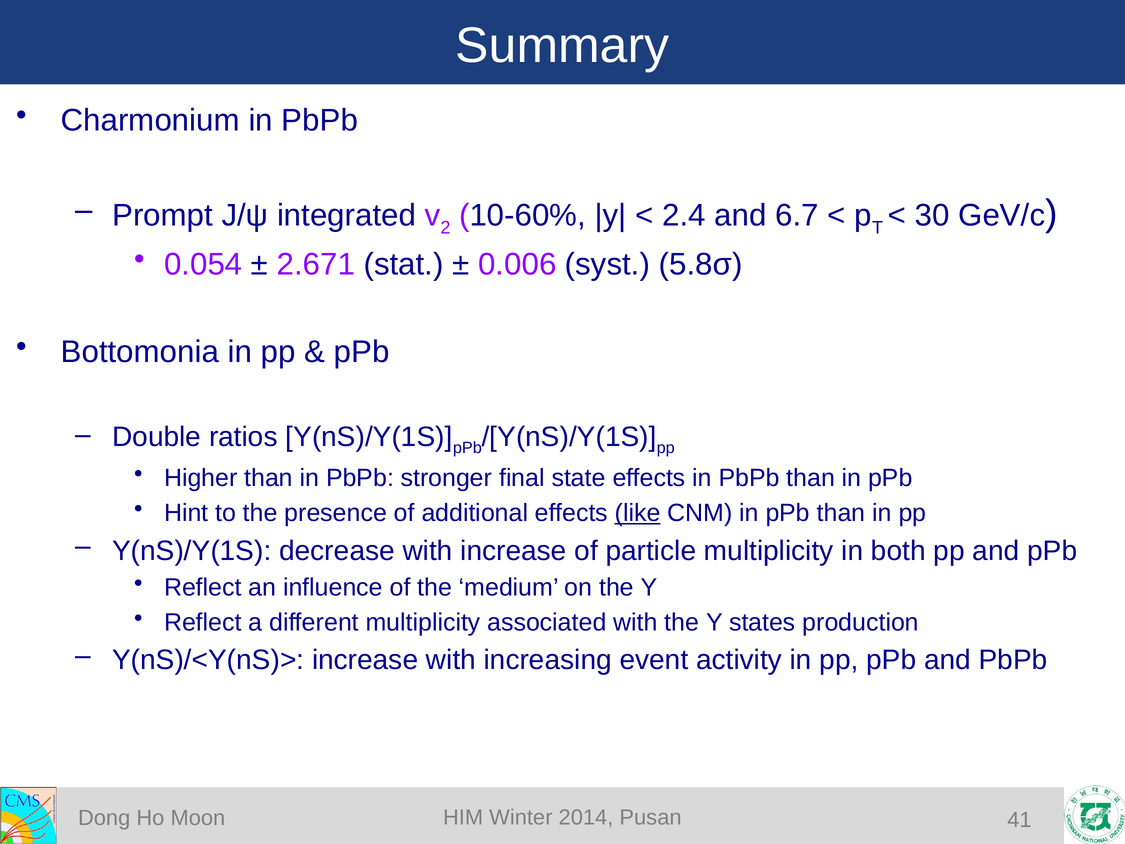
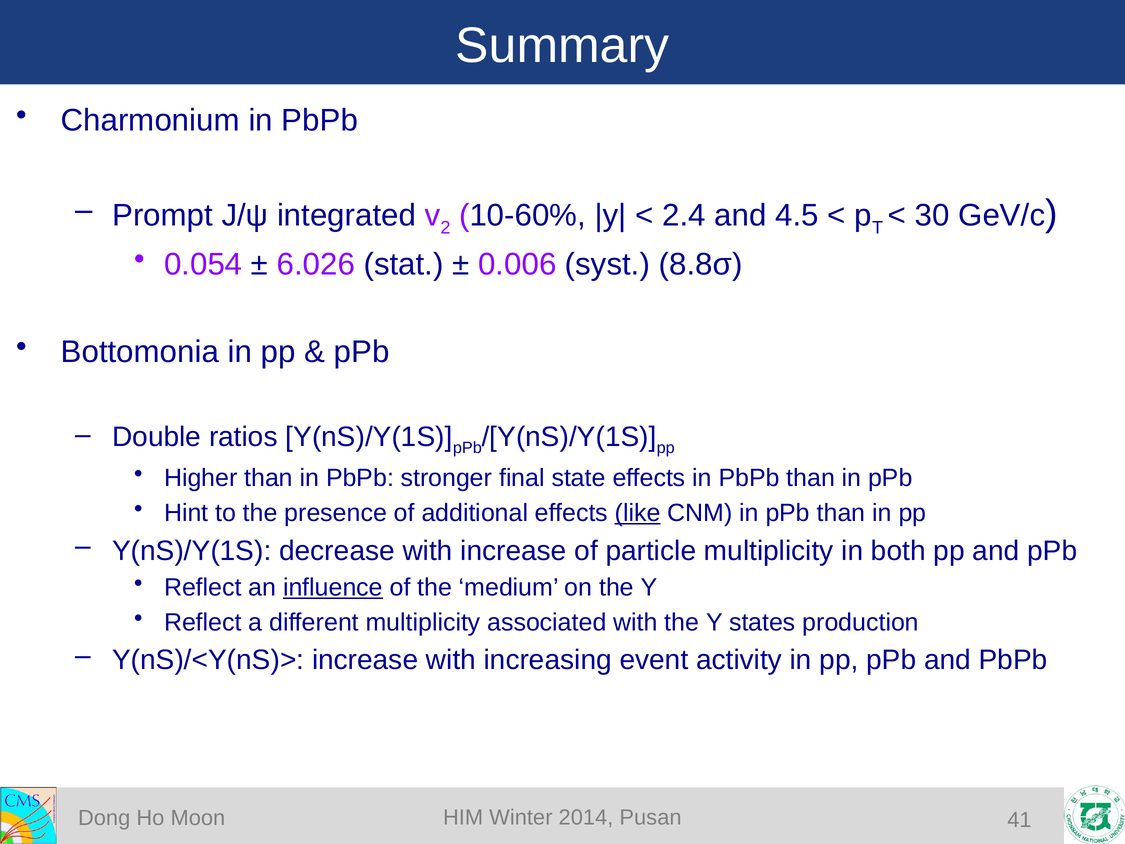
6.7: 6.7 -> 4.5 (797, 215)
2.671: 2.671 -> 6.026 (316, 264)
5.8σ: 5.8σ -> 8.8σ (701, 264)
influence underline: none -> present (333, 587)
